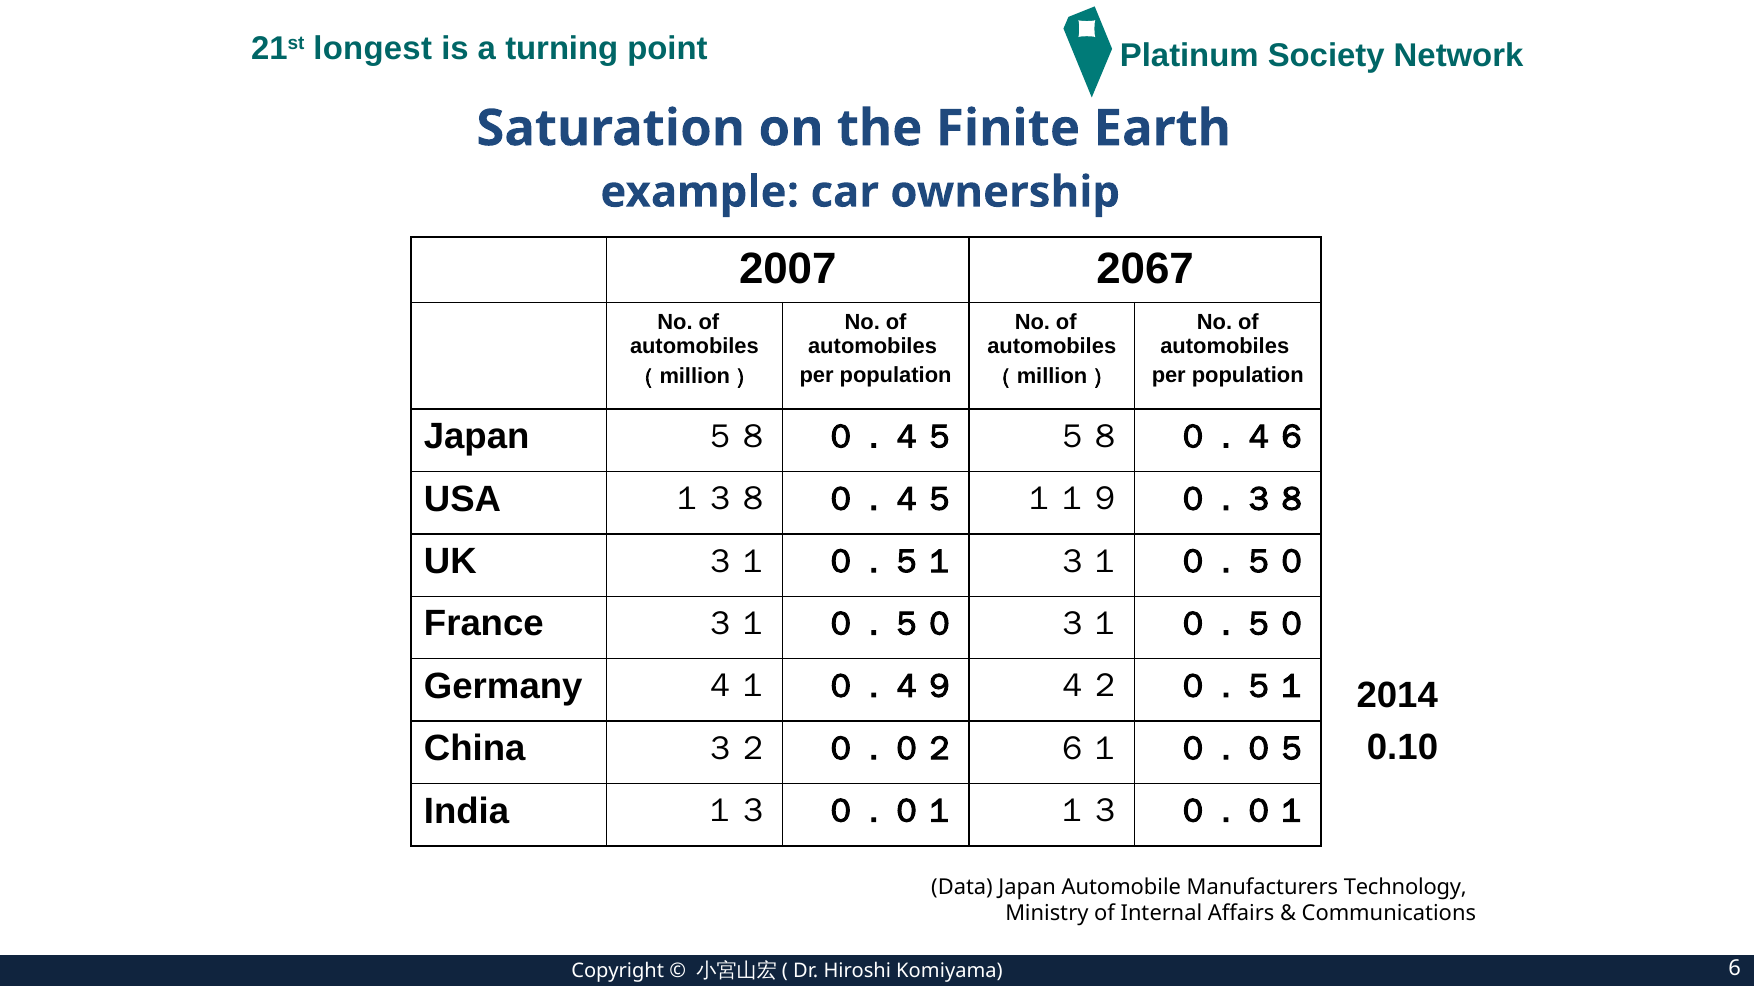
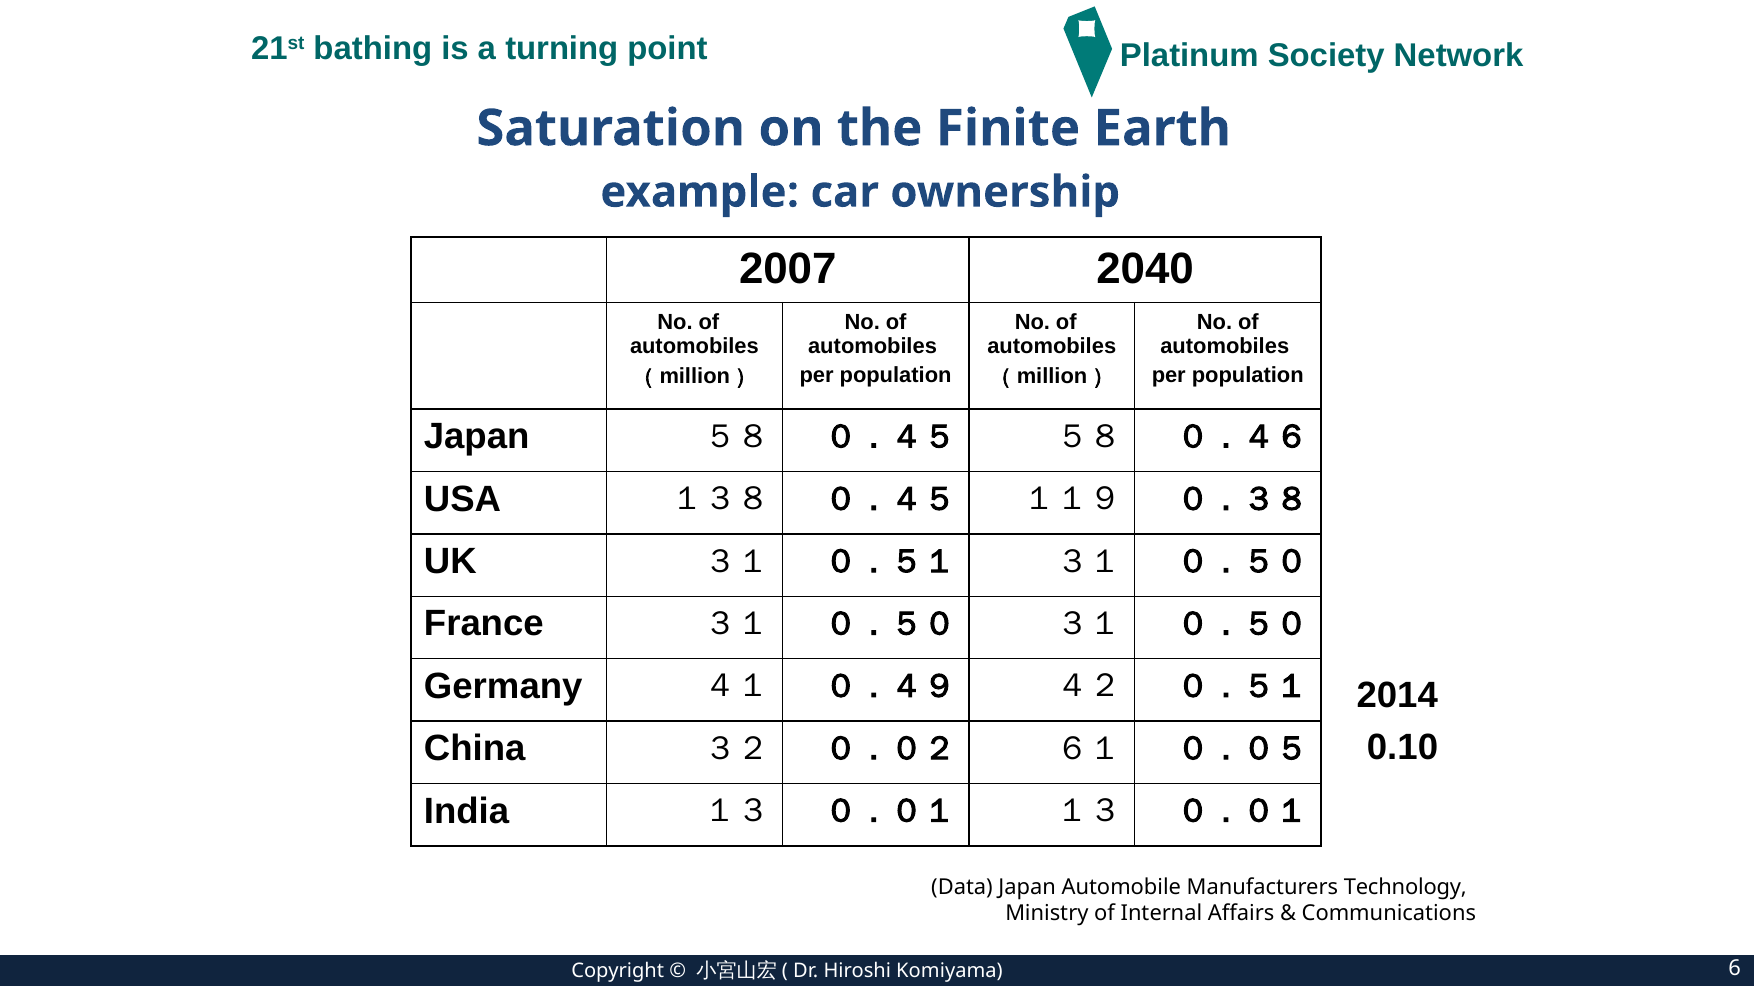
longest: longest -> bathing (373, 48)
2067: 2067 -> 2040 (1145, 269)
